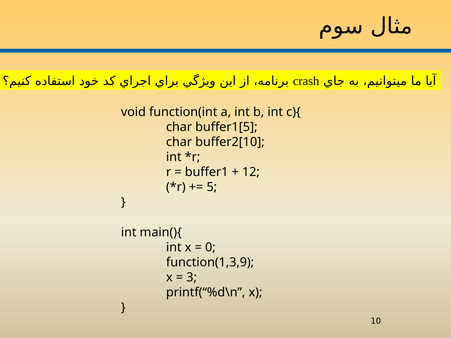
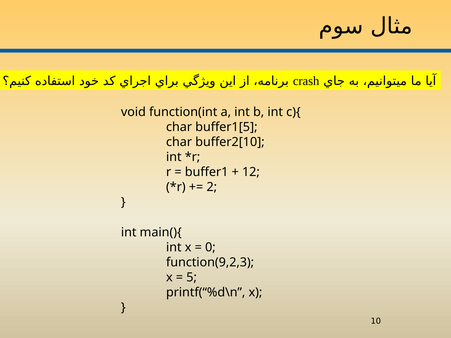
5: 5 -> 2 (212, 187)
function(1,3,9: function(1,3,9 -> function(9,2,3 (210, 262)
3: 3 -> 5 (192, 278)
